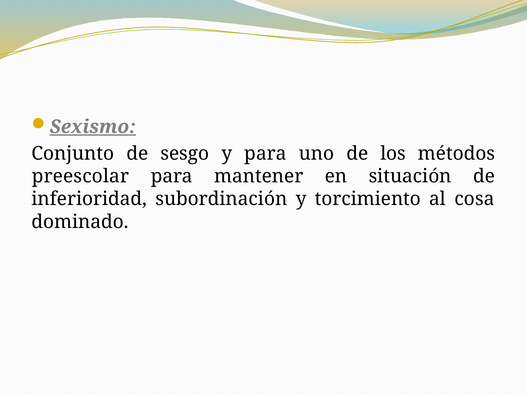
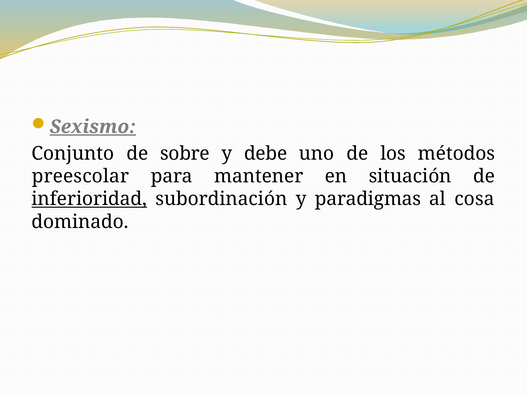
sesgo: sesgo -> sobre (185, 154)
y para: para -> debe (266, 154)
inferioridad underline: none -> present (89, 199)
torcimiento: torcimiento -> paradigmas (368, 199)
